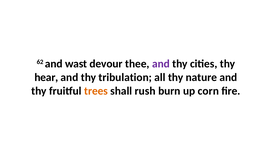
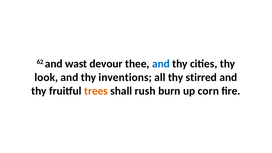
and colour: purple -> blue (161, 64)
hear: hear -> look (46, 77)
tribulation: tribulation -> inventions (125, 77)
nature: nature -> stirred (201, 77)
